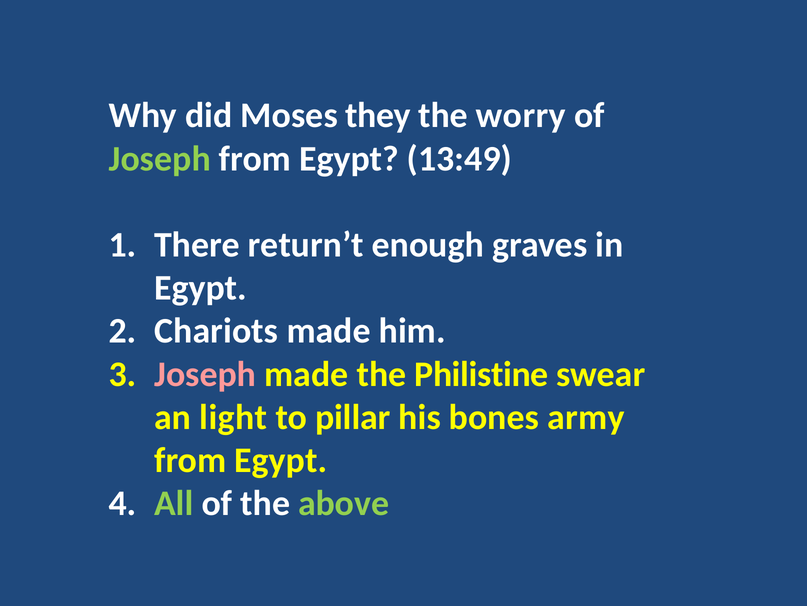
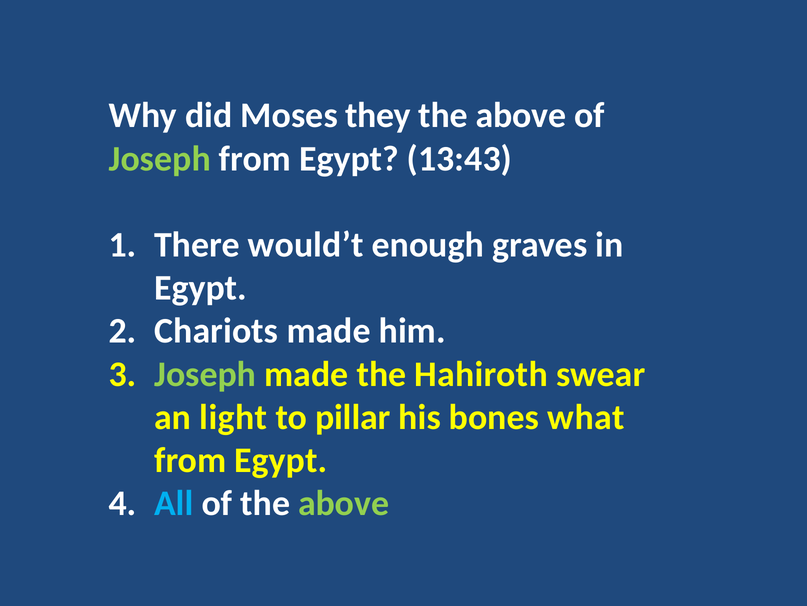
worry: worry -> above (521, 115)
13:49: 13:49 -> 13:43 (459, 158)
return’t: return’t -> would’t (306, 245)
Joseph colour: pink -> light green (205, 374)
Philistine: Philistine -> Hahiroth (481, 374)
army: army -> what (586, 417)
All colour: light green -> light blue (174, 503)
